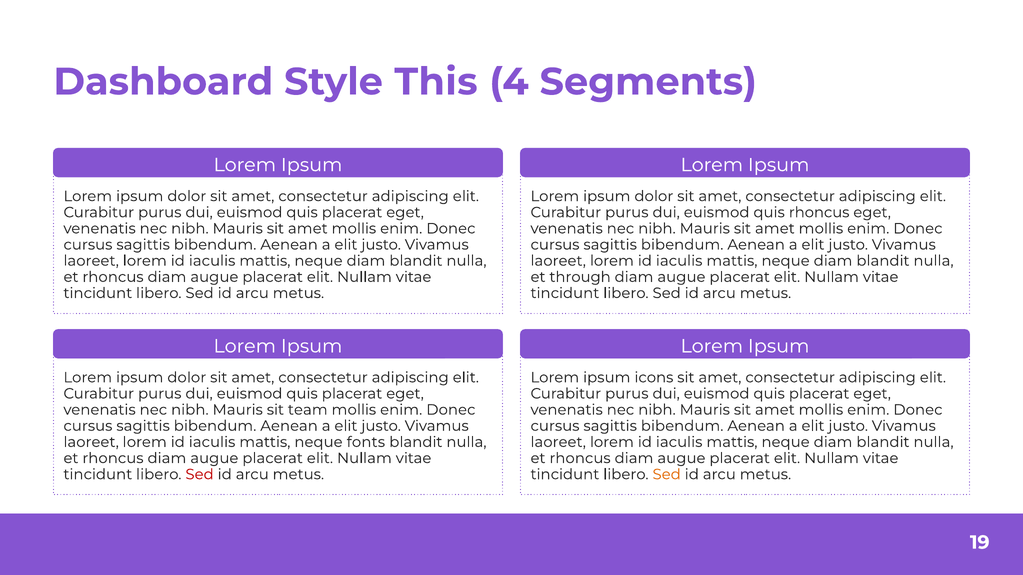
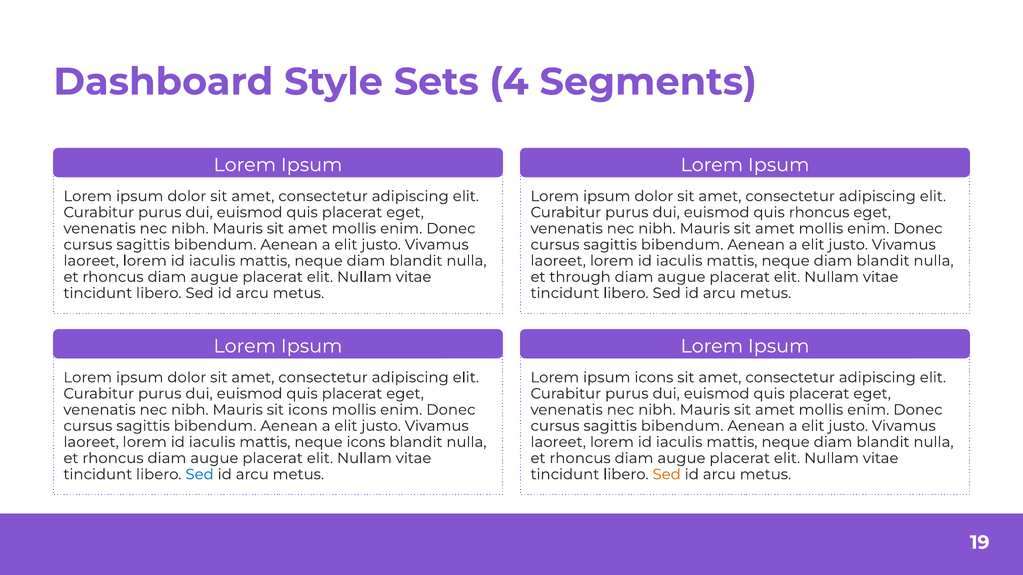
This: This -> Sets (436, 82)
sit team: team -> icons (308, 410)
neque fonts: fonts -> icons (366, 442)
Sed colour: red -> blue (200, 475)
